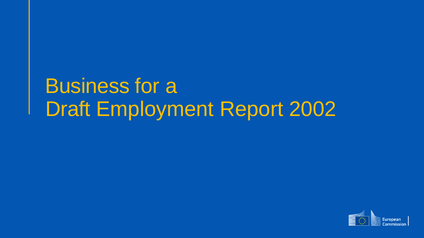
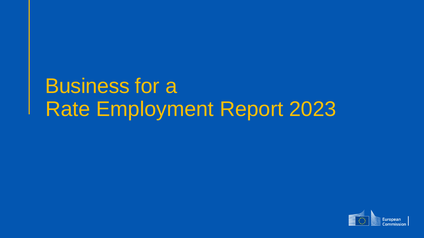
Draft: Draft -> Rate (68, 109)
2002: 2002 -> 2023 (313, 109)
